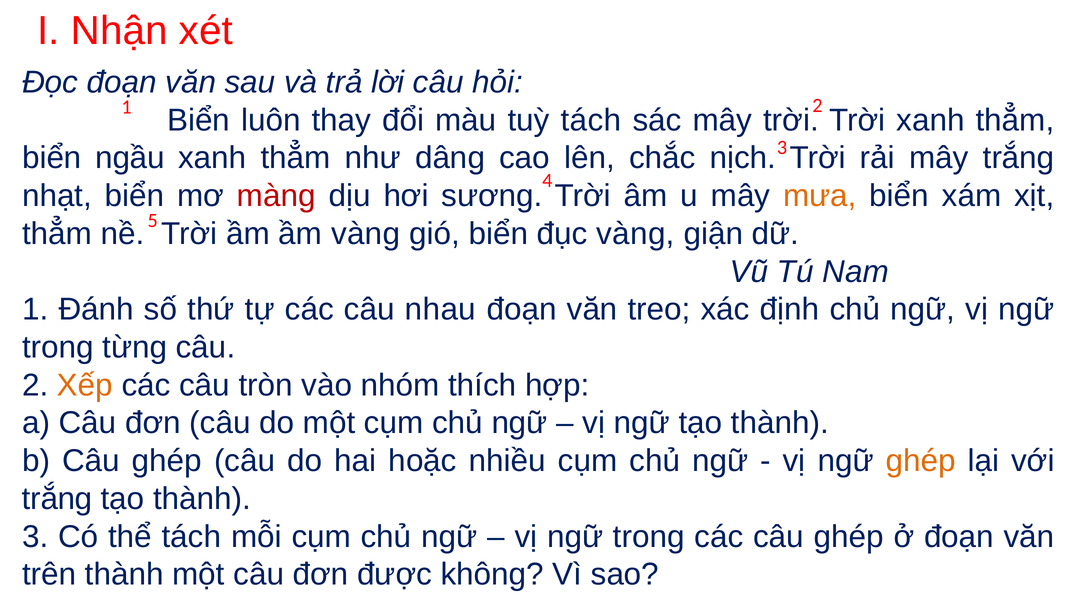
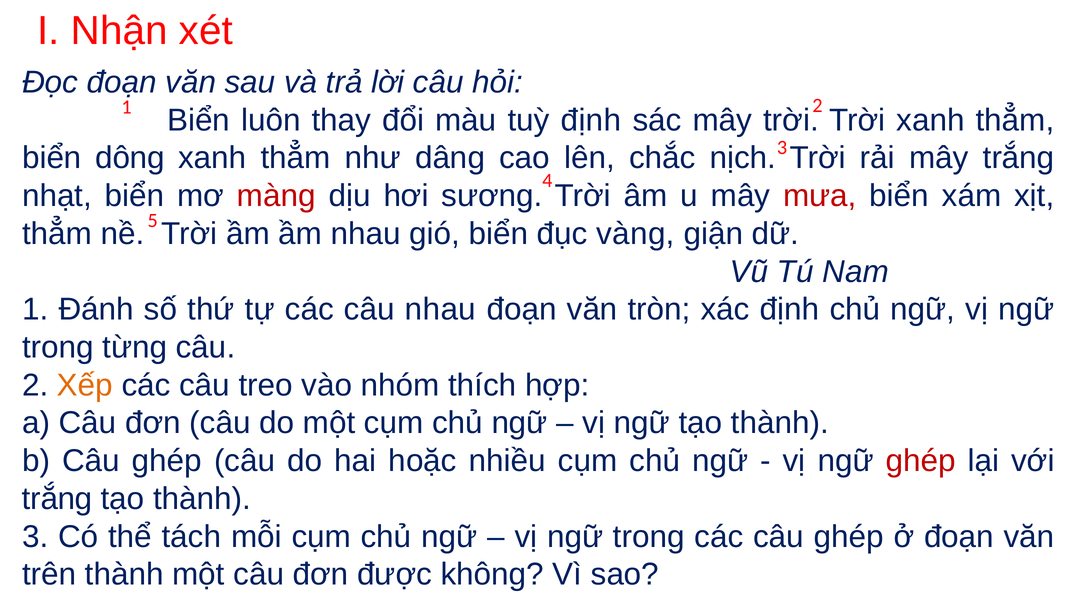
tuỳ tách: tách -> định (591, 120)
ngầu: ngầu -> dông (130, 158)
mưa colour: orange -> red (820, 196)
ầm vàng: vàng -> nhau (366, 234)
treo: treo -> tròn (659, 309)
tròn: tròn -> treo (266, 385)
ghép colour: orange -> red (921, 461)
